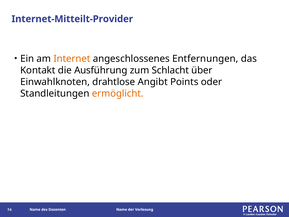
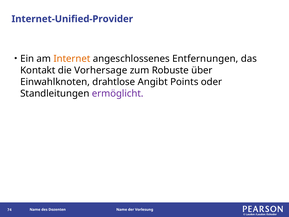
Internet-Mitteilt-Provider: Internet-Mitteilt-Provider -> Internet-Unified-Provider (72, 19)
Ausführung: Ausführung -> Vorhersage (101, 70)
Schlacht: Schlacht -> Robuste (170, 70)
ermöglicht colour: orange -> purple (118, 93)
